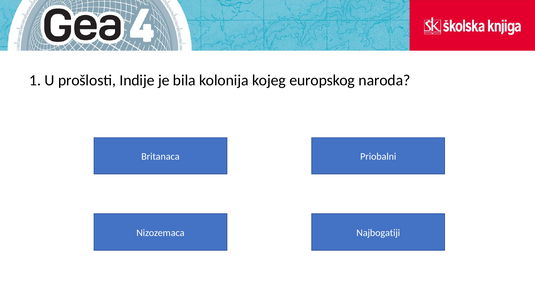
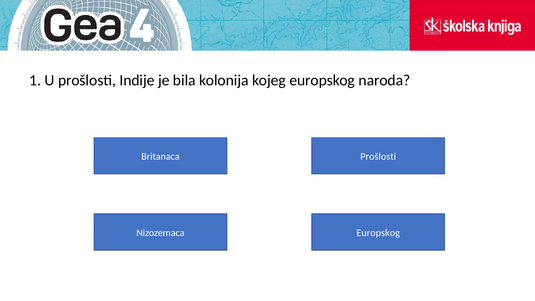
Britanaca Priobalni: Priobalni -> Prošlosti (378, 156)
Nizozemaca Najbogatiji: Najbogatiji -> Europskog (378, 233)
